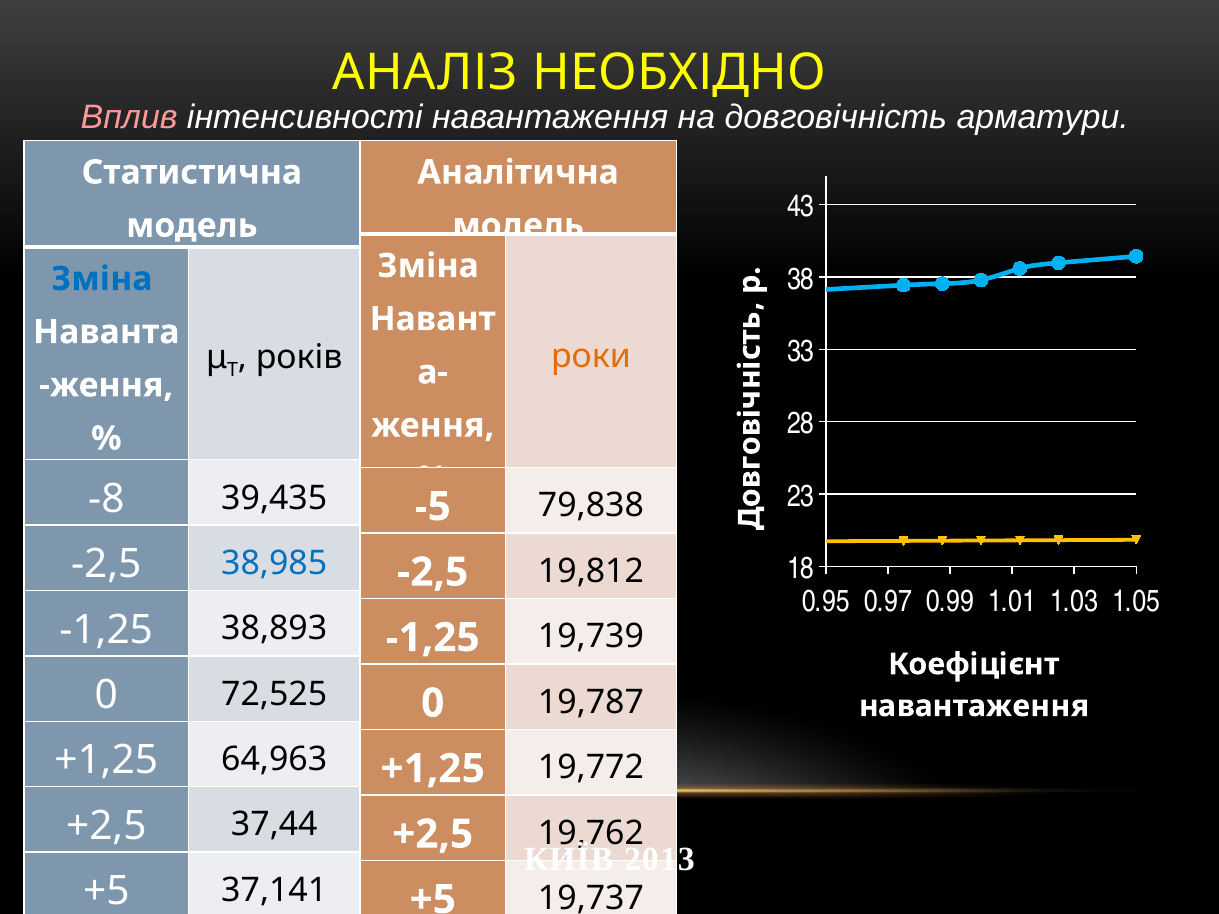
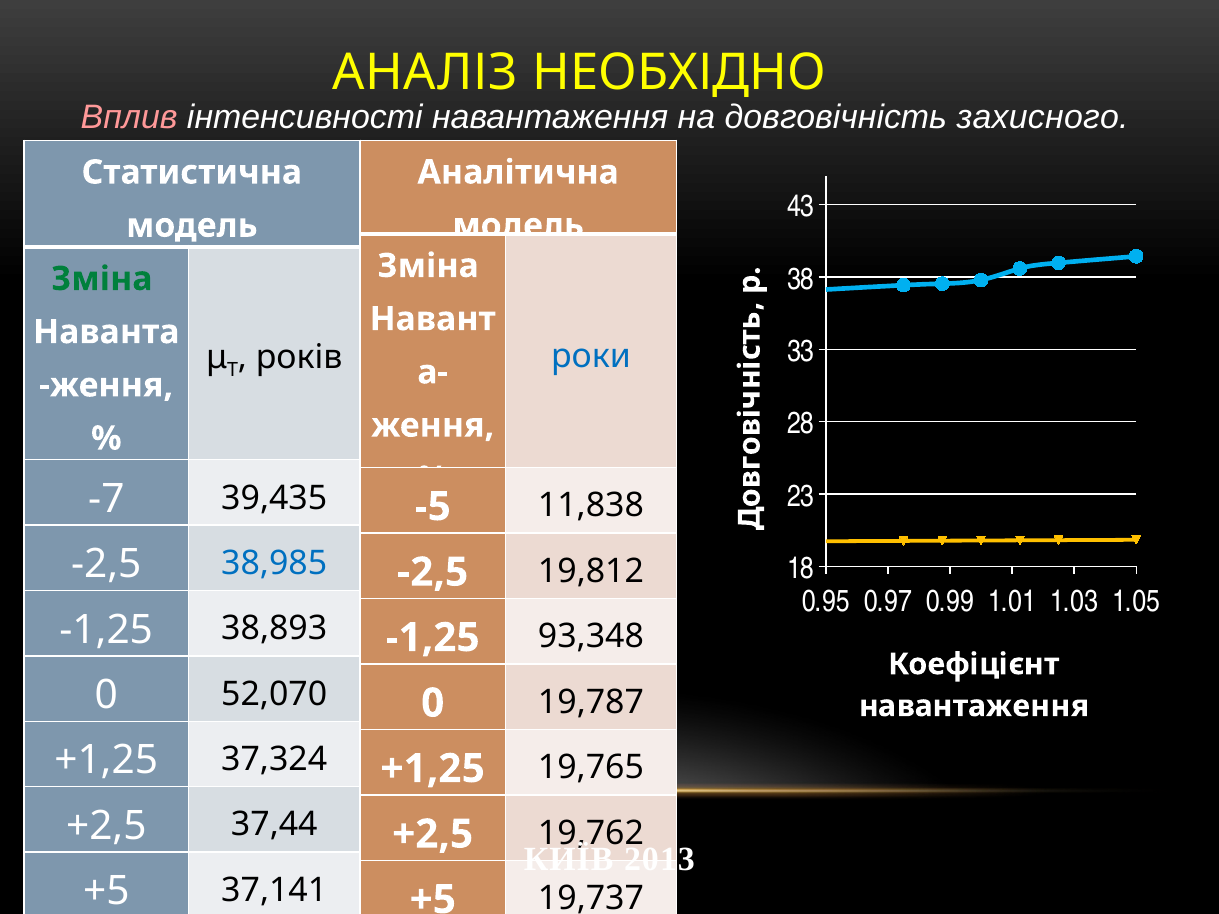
арматури: арматури -> захисного (1043, 117)
Зміна colour: blue -> green (102, 279)
роки colour: orange -> blue (591, 356)
-8: -8 -> -7 (106, 499)
79,838: 79,838 -> 11,838 (591, 506)
19,739: 19,739 -> 93,348 (591, 637)
72,525: 72,525 -> 52,070 (274, 694)
64,963: 64,963 -> 37,324 (274, 760)
19,772: 19,772 -> 19,765 (591, 768)
